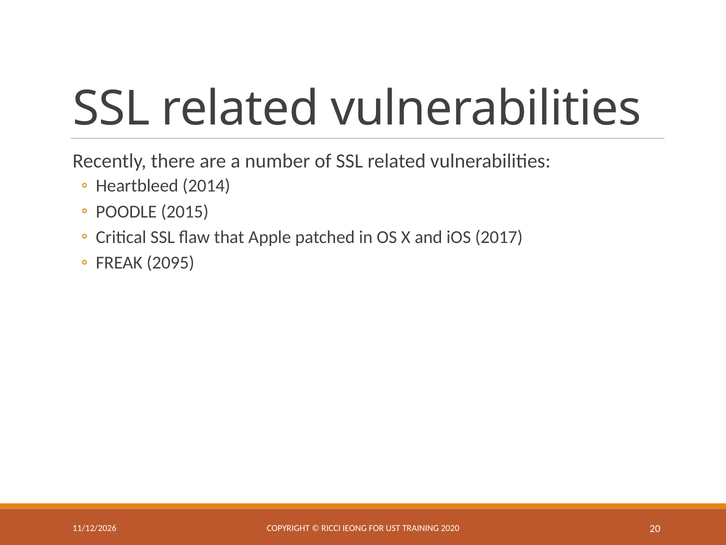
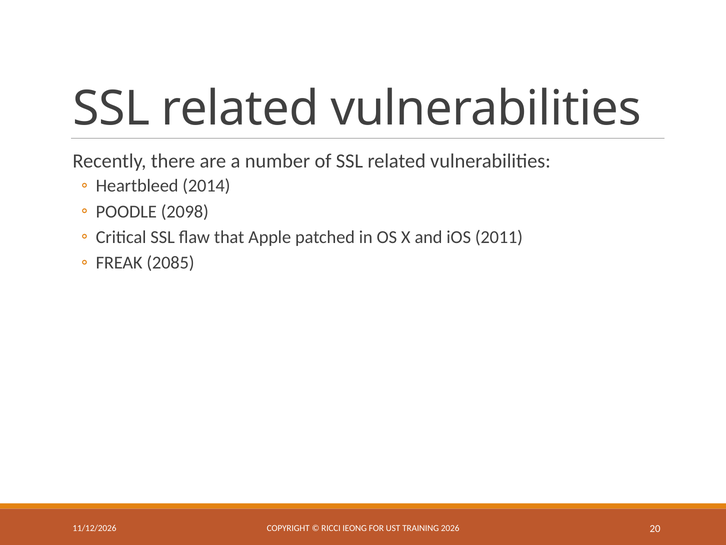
2015: 2015 -> 2098 (185, 211)
2017: 2017 -> 2011 (499, 237)
2095: 2095 -> 2085 (170, 263)
2020: 2020 -> 2026 (450, 528)
